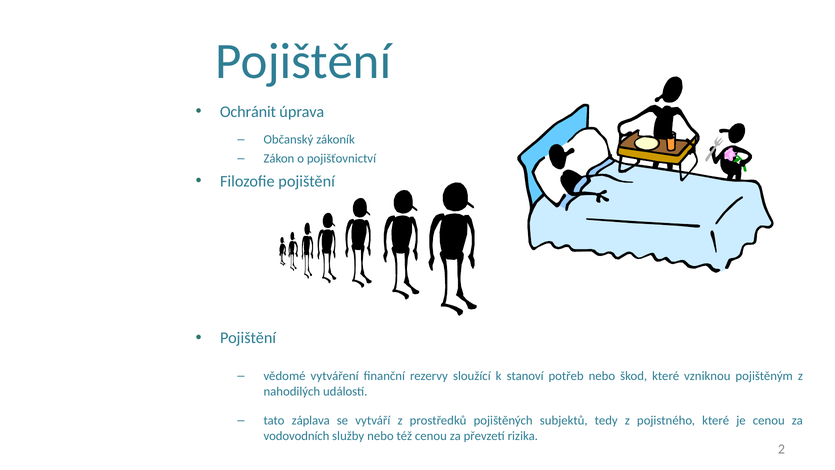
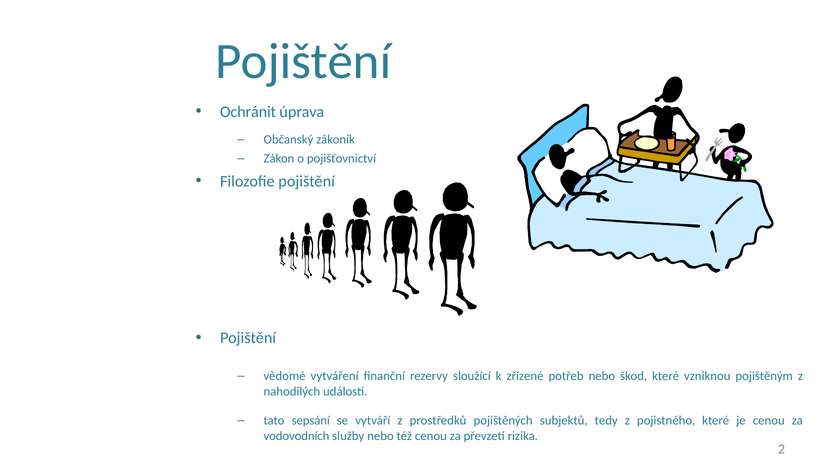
stanoví: stanoví -> zřízené (525, 376)
záplava: záplava -> sepsání (311, 420)
